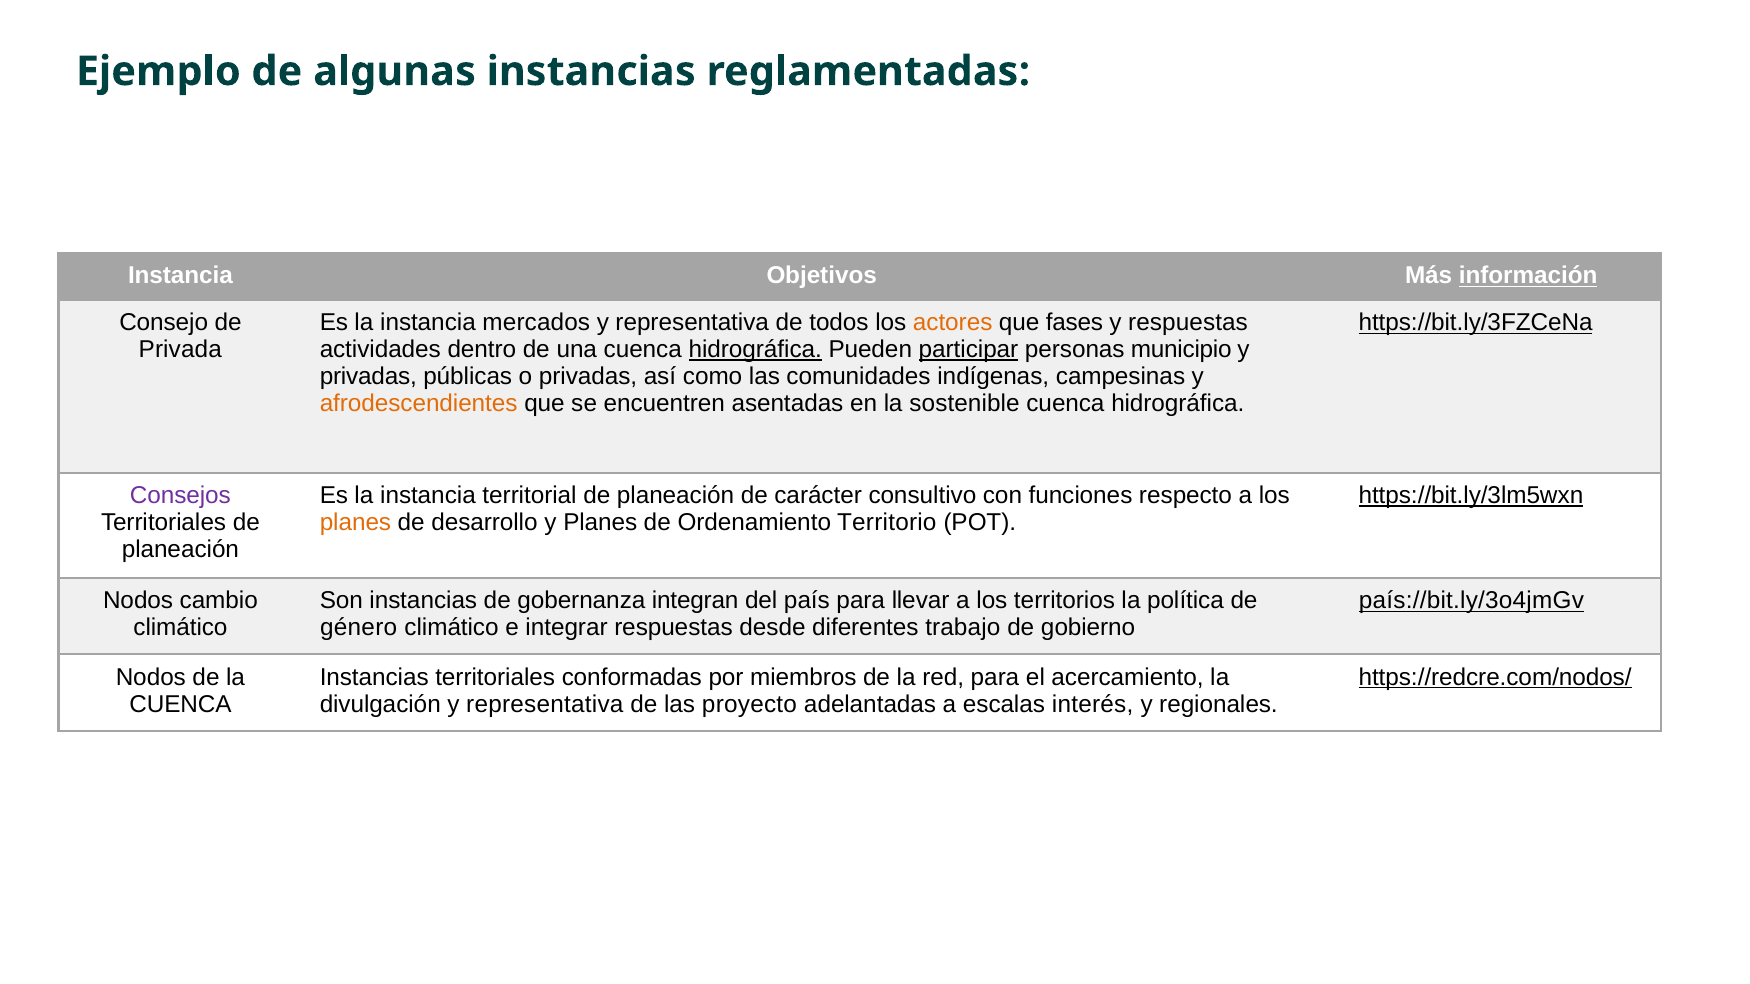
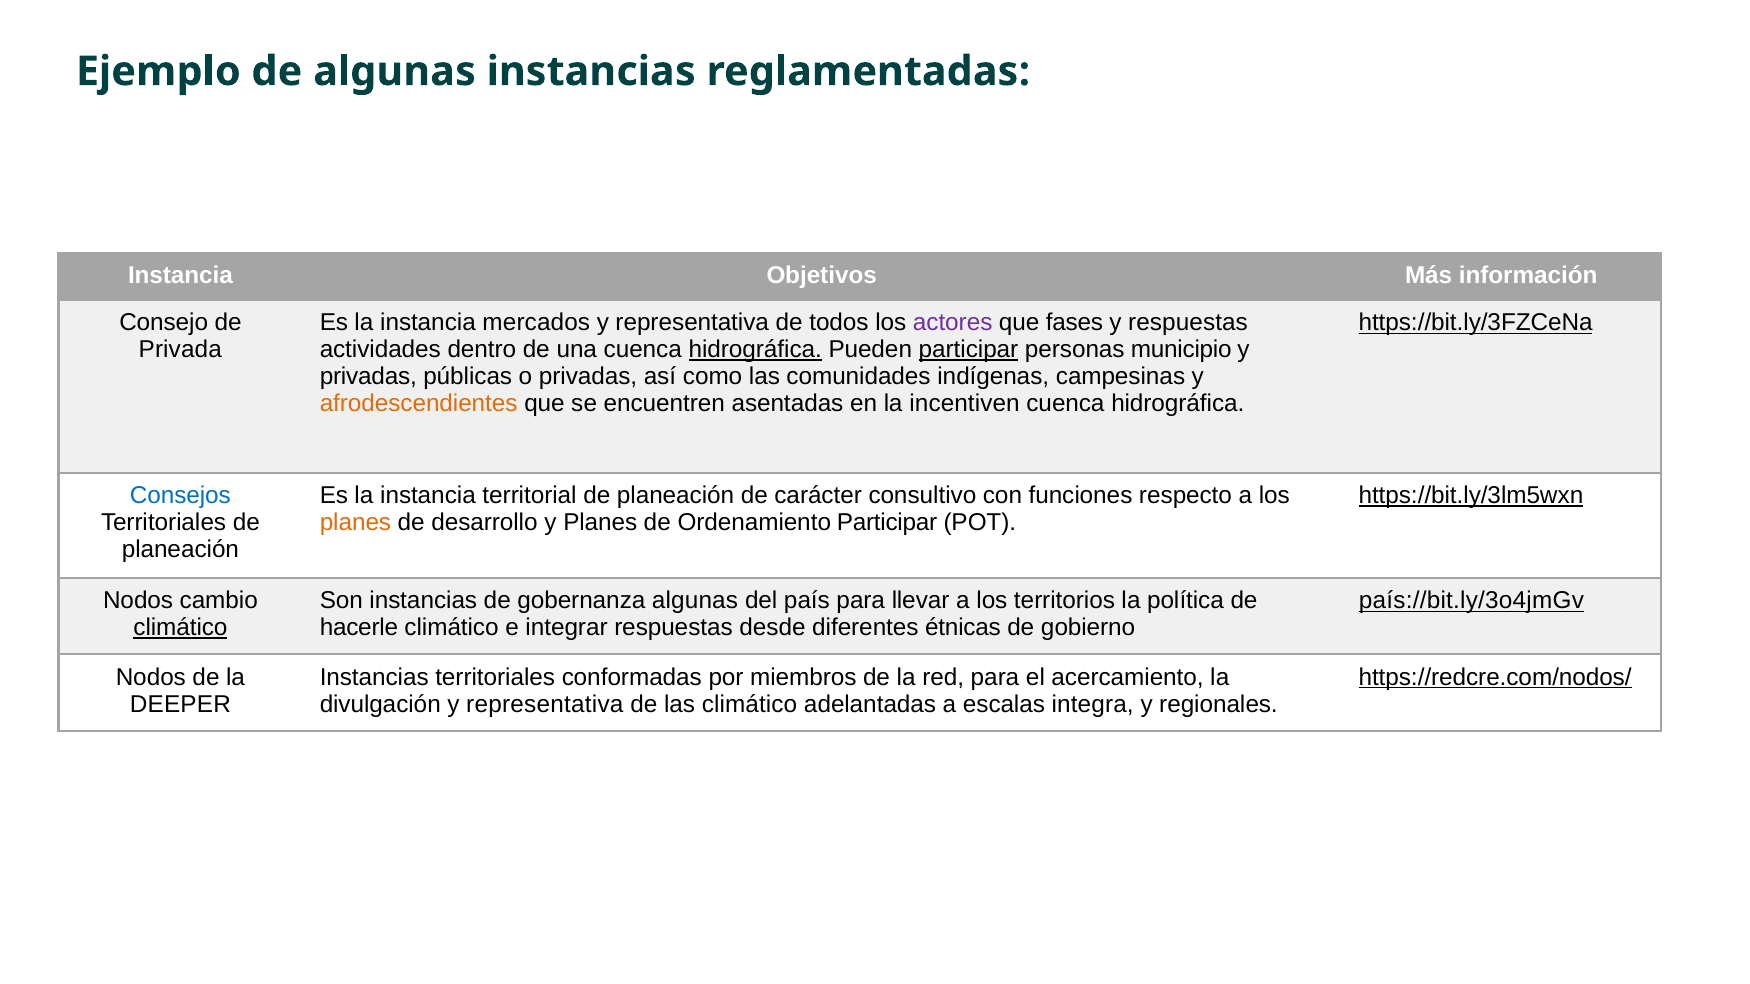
información underline: present -> none (1528, 276)
actores colour: orange -> purple (953, 323)
sostenible: sostenible -> incentiven (965, 404)
Consejos colour: purple -> blue (180, 496)
Ordenamiento Territorio: Territorio -> Participar (887, 523)
gobernanza integran: integran -> algunas (695, 601)
climático underline: none -> present (180, 628)
género: género -> hacerle (359, 628)
trabajo: trabajo -> étnicas (963, 628)
CUENCA: CUENCA -> DEEPER (180, 705)
las proyecto: proyecto -> climático (750, 705)
interés: interés -> integra (1093, 705)
